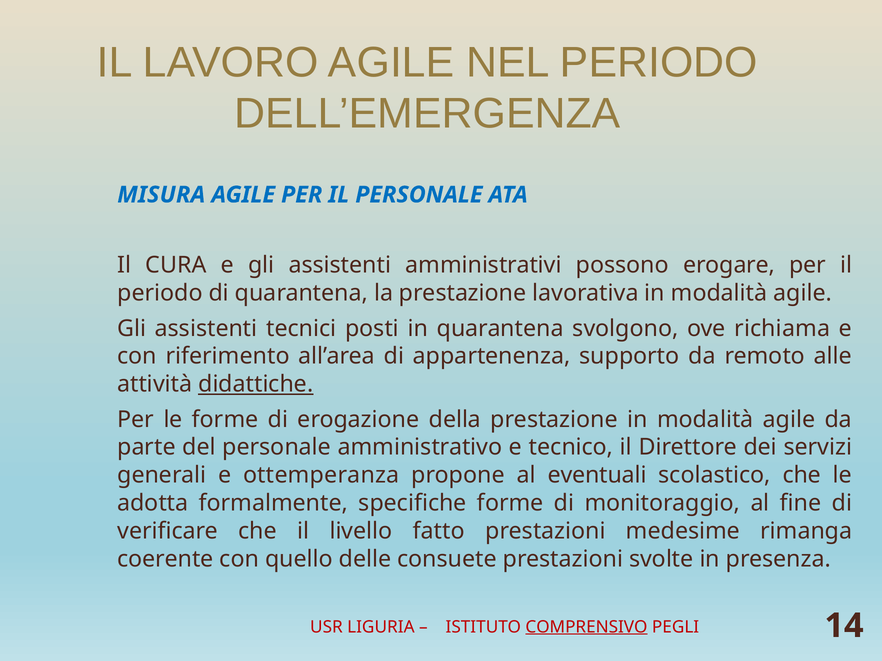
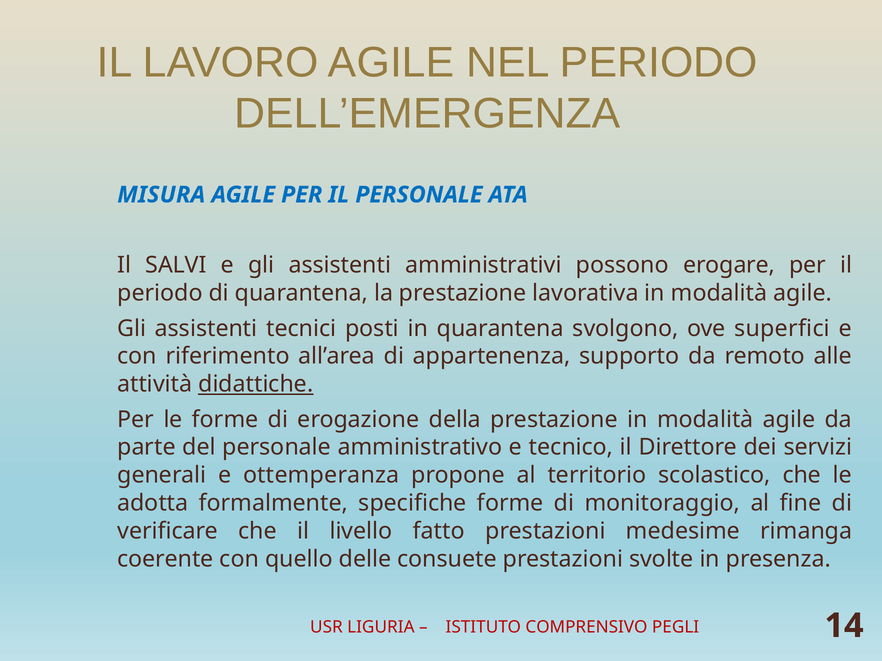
CURA: CURA -> SALVI (176, 265)
richiama: richiama -> superfici (782, 329)
eventuali: eventuali -> territorio (597, 476)
COMPRENSIVO underline: present -> none (586, 627)
